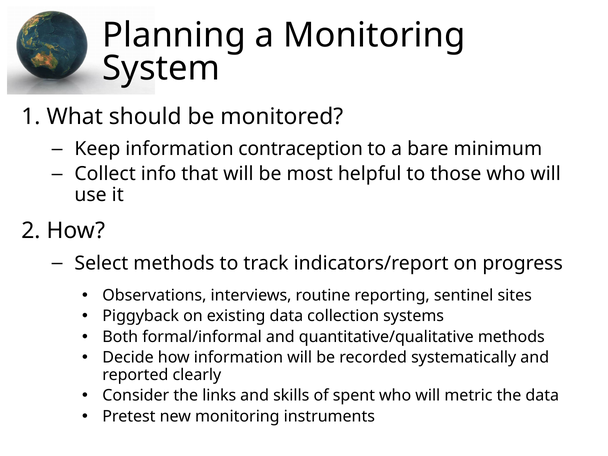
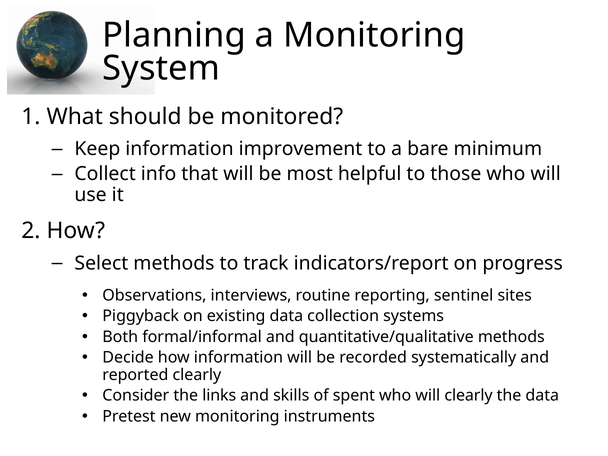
contraception: contraception -> improvement (301, 149)
will metric: metric -> clearly (469, 396)
